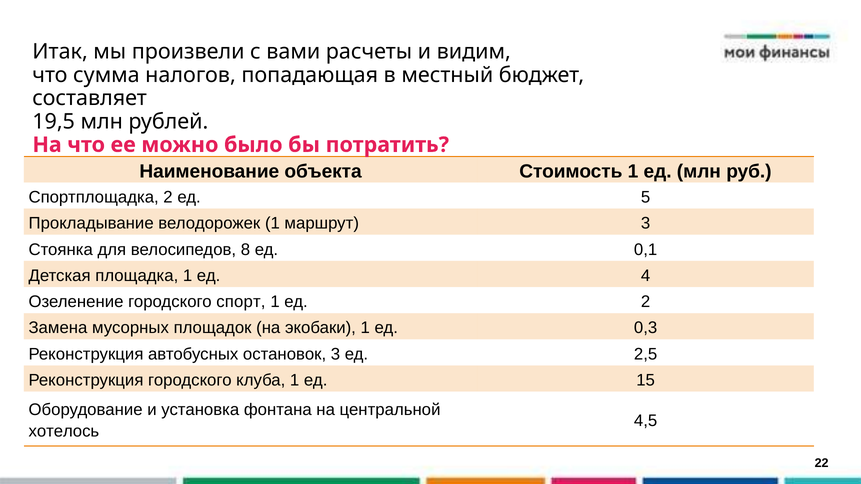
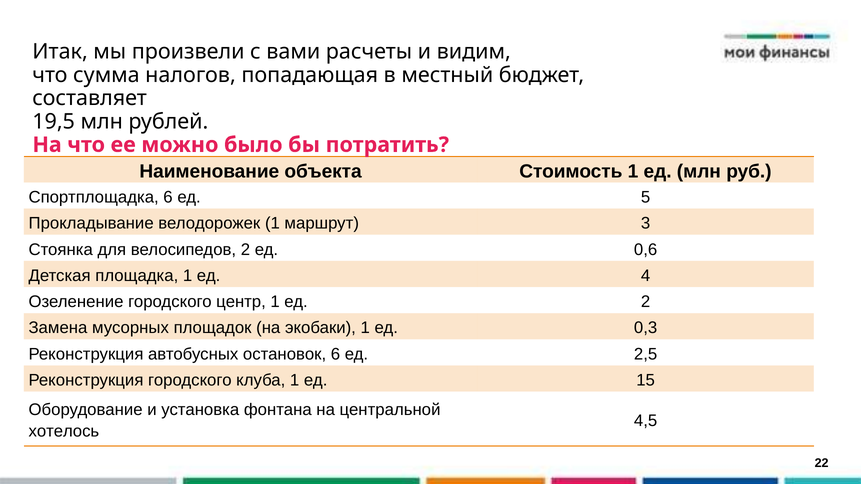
Спортплощадка 2: 2 -> 6 (168, 197)
велосипедов 8: 8 -> 2 (245, 250)
0,1: 0,1 -> 0,6 (646, 250)
спорт: спорт -> центр (241, 302)
остановок 3: 3 -> 6 (335, 354)
